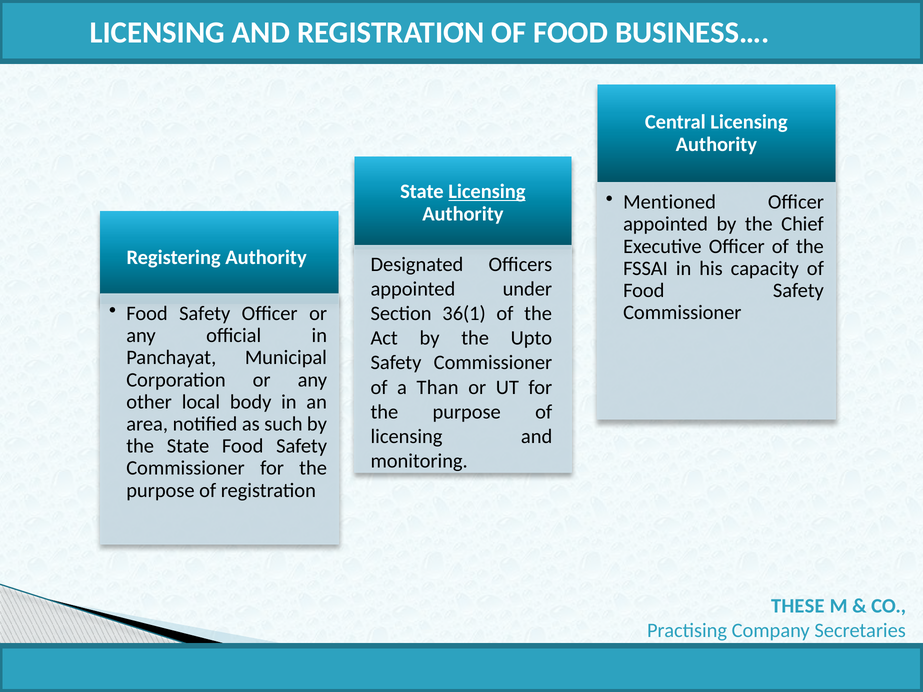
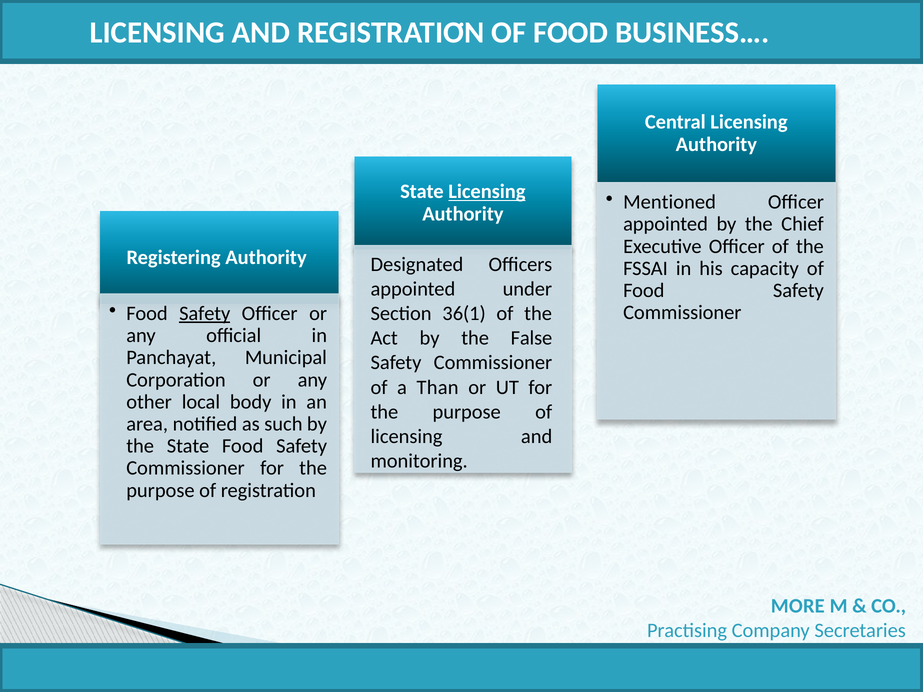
Safety underline: none -> present (205, 313)
Upto: Upto -> False (531, 338)
THESE: THESE -> MORE (798, 606)
